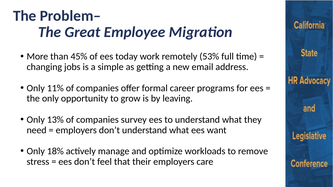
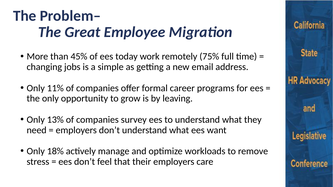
53%: 53% -> 75% (209, 57)
